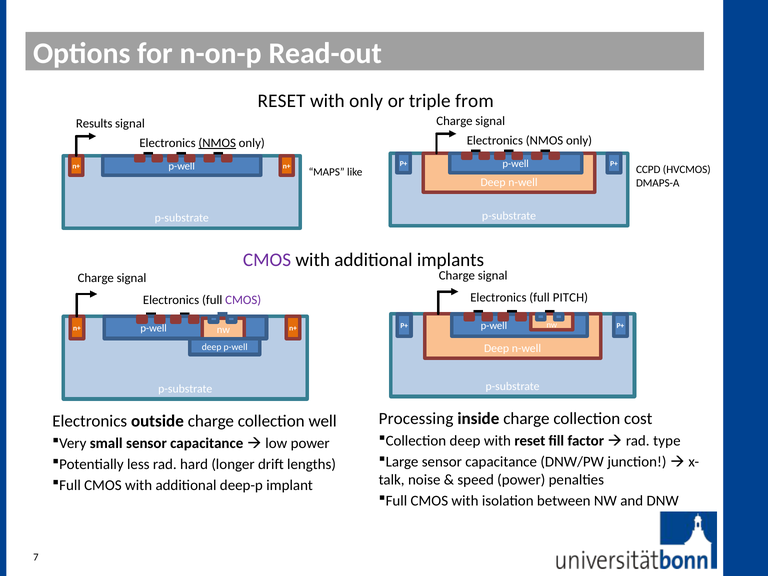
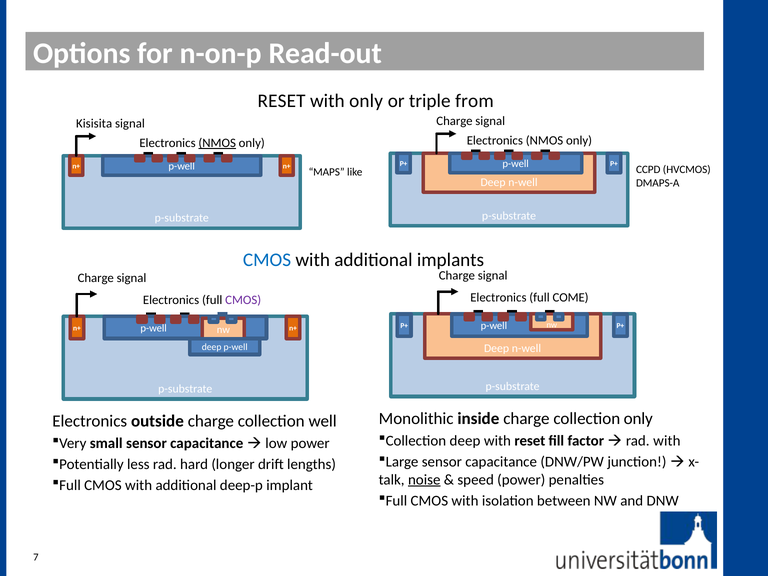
Results: Results -> Kisisita (94, 124)
CMOS colour: purple -> blue (267, 260)
PITCH: PITCH -> COME (571, 298)
Processing: Processing -> Monolithic (416, 419)
collection cost: cost -> only (638, 419)
rad type: type -> with (667, 441)
noise underline: none -> present (424, 480)
